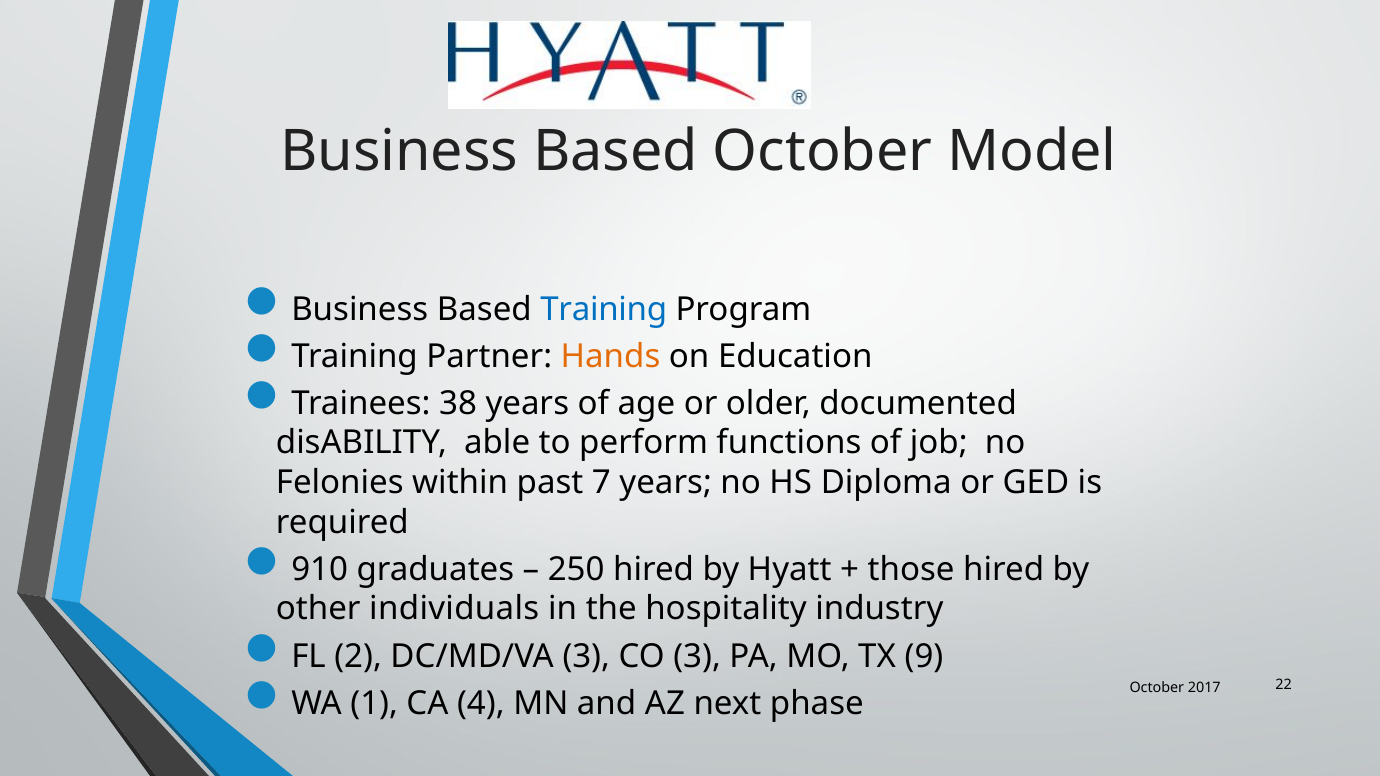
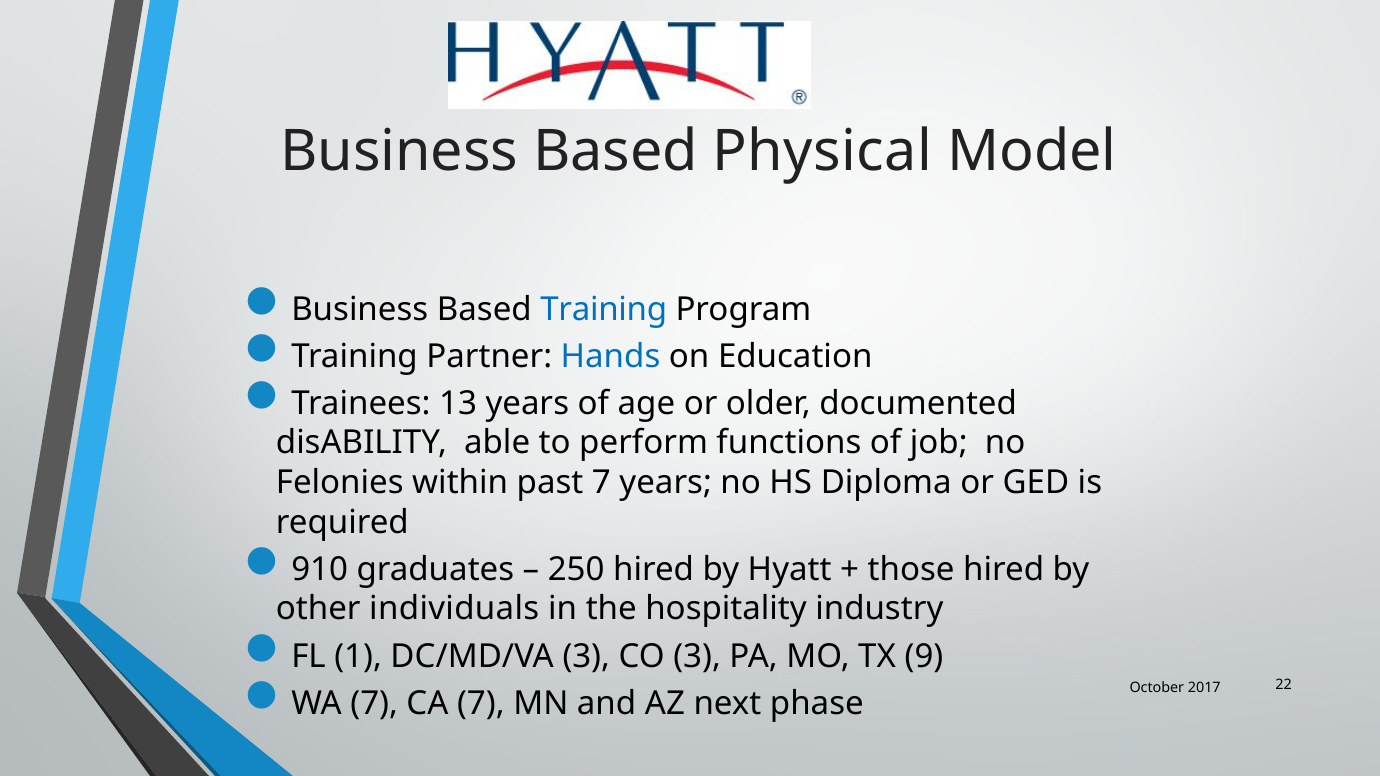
Based October: October -> Physical (823, 152)
Hands colour: orange -> blue (611, 356)
38: 38 -> 13 (458, 404)
2: 2 -> 1 (358, 656)
WA 1: 1 -> 7 (374, 703)
CA 4: 4 -> 7 (481, 703)
